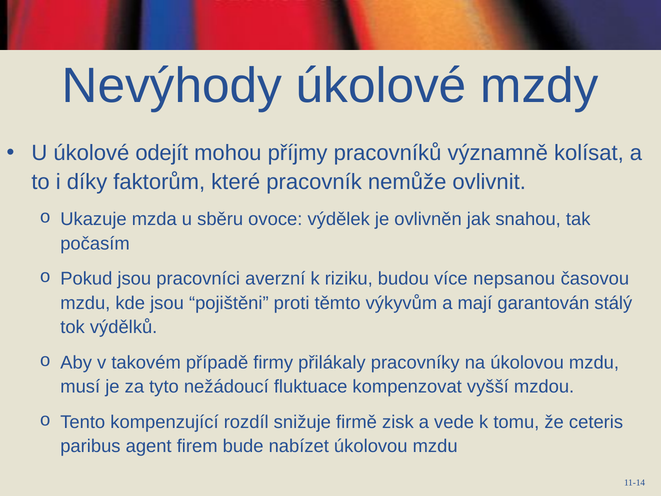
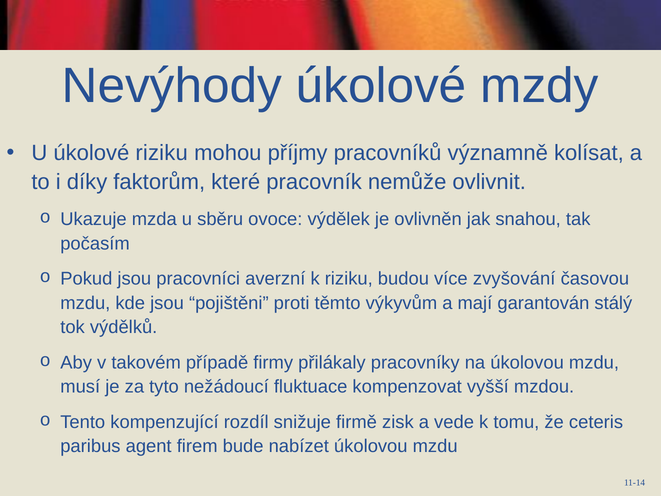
úkolové odejít: odejít -> riziku (162, 153)
nepsanou: nepsanou -> zvyšování (514, 279)
